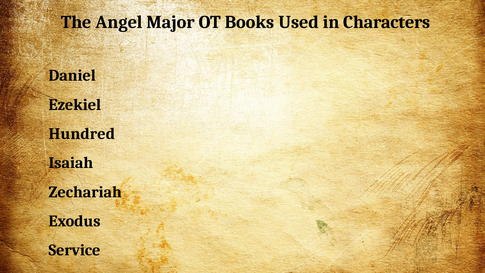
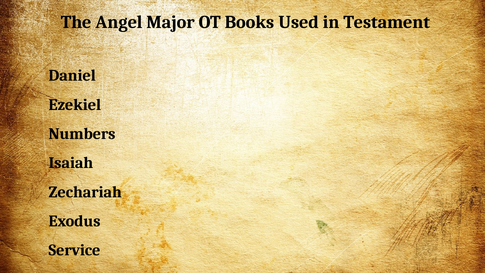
Characters: Characters -> Testament (387, 22)
Hundred: Hundred -> Numbers (82, 134)
